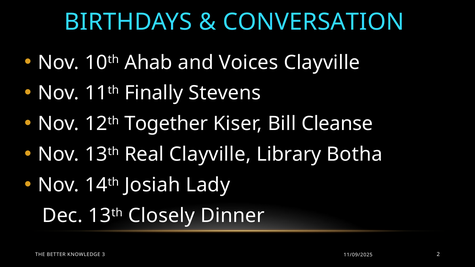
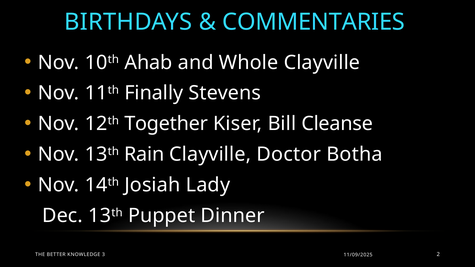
CONVERSATION: CONVERSATION -> COMMENTARIES (314, 22)
Voices: Voices -> Whole (249, 63)
Real: Real -> Rain (144, 155)
Library: Library -> Doctor (289, 155)
Closely: Closely -> Puppet (162, 216)
